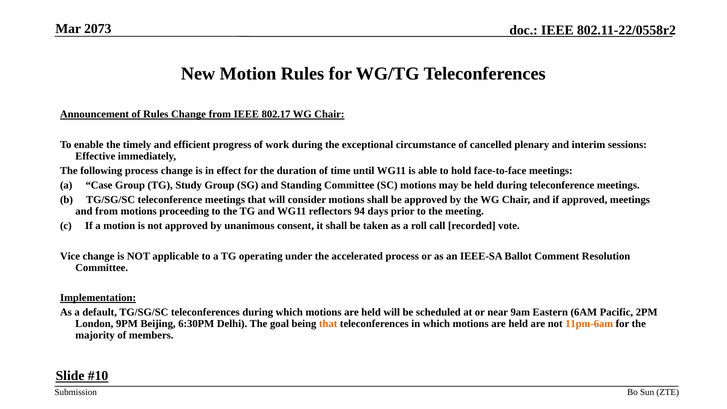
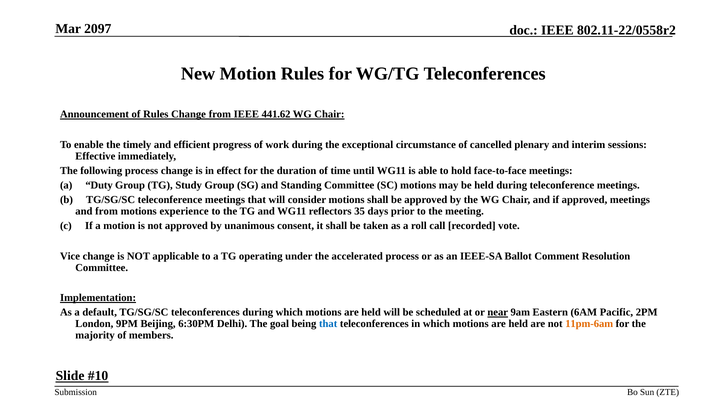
2073: 2073 -> 2097 (98, 29)
802.17: 802.17 -> 441.62 (276, 114)
Case: Case -> Duty (99, 185)
proceeding: proceeding -> experience (184, 211)
94: 94 -> 35 (360, 211)
near underline: none -> present (498, 312)
that colour: orange -> blue (328, 324)
